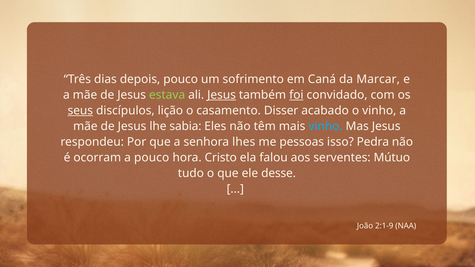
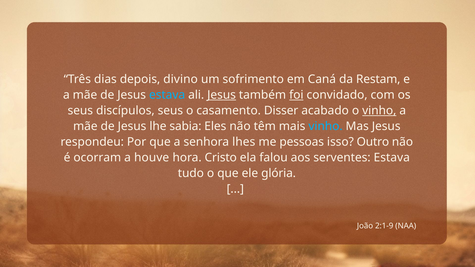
depois pouco: pouco -> divino (181, 79)
Marcar: Marcar -> Restam (378, 79)
estava colour: light green -> light blue (167, 95)
seus underline: present -> none (80, 111)
discípulos lição: lição -> seus (170, 111)
vinho underline: none -> present (379, 111)
Pedra: Pedra -> Outro (373, 142)
a pouco: pouco -> houve (152, 158)
serventes Mútuo: Mútuo -> Estava (392, 158)
desse: desse -> glória (279, 173)
